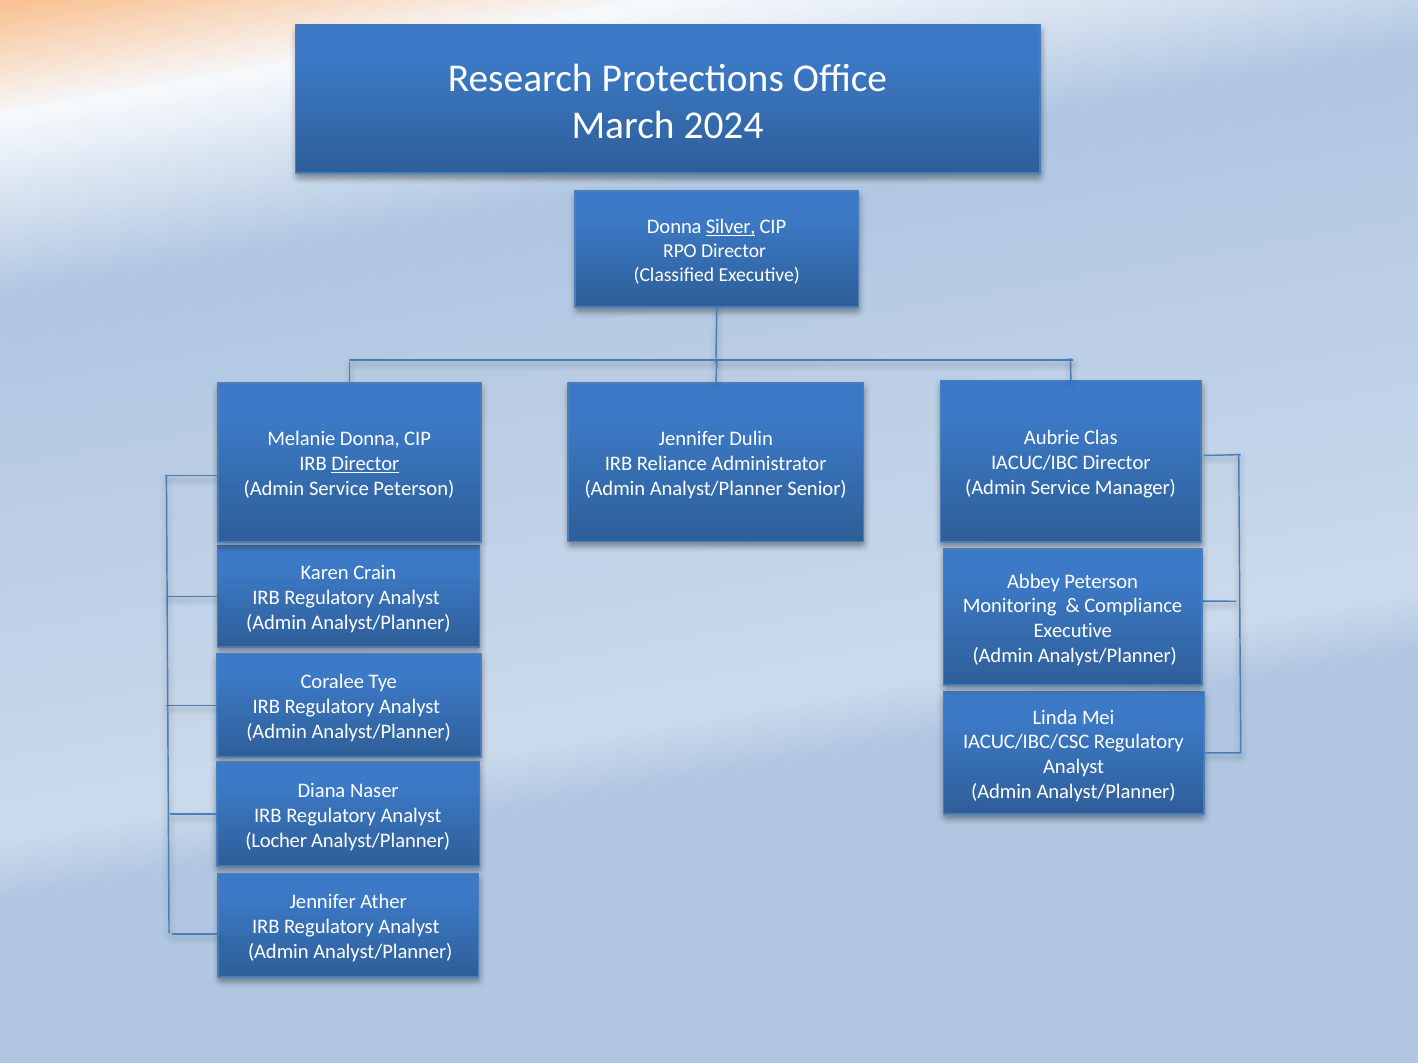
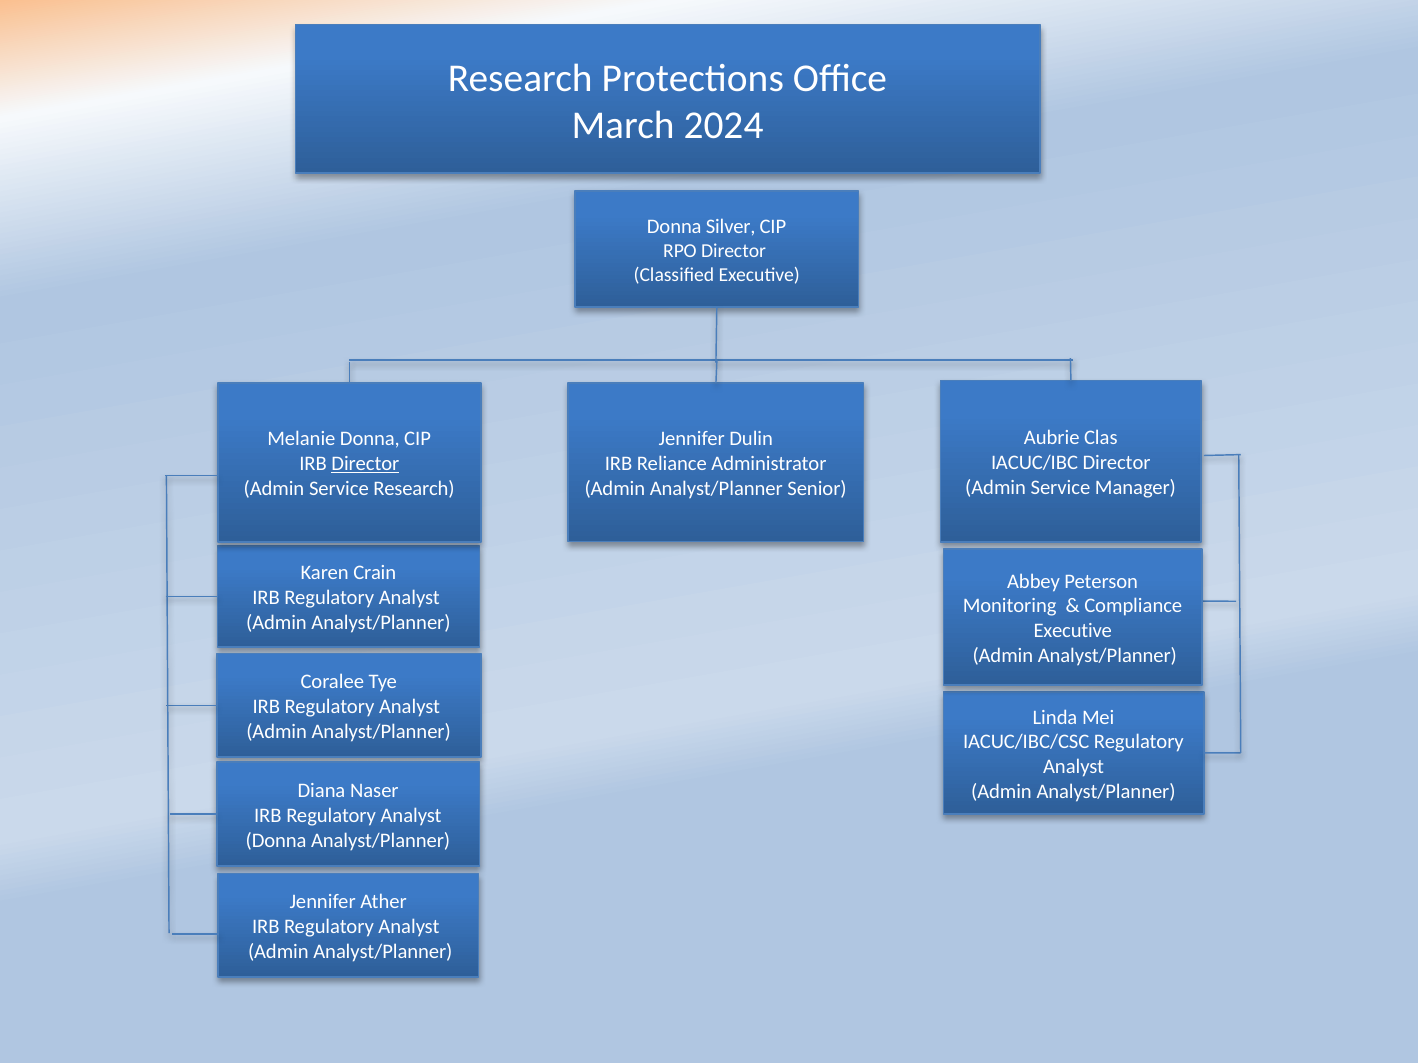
Silver underline: present -> none (731, 227)
Service Peterson: Peterson -> Research (414, 489)
Locher: Locher -> Donna (276, 841)
